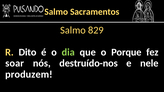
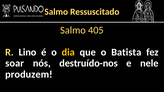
Sacramentos: Sacramentos -> Ressuscitado (95, 12)
829: 829 -> 405 (96, 30)
Dito: Dito -> Lino (28, 52)
dia colour: light green -> yellow (68, 52)
Porque: Porque -> Batista (126, 52)
